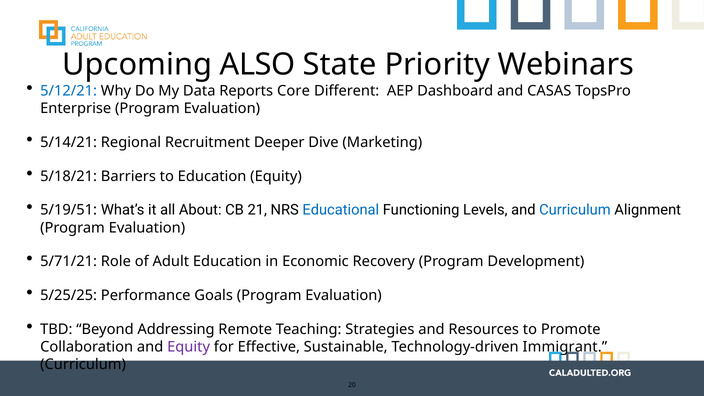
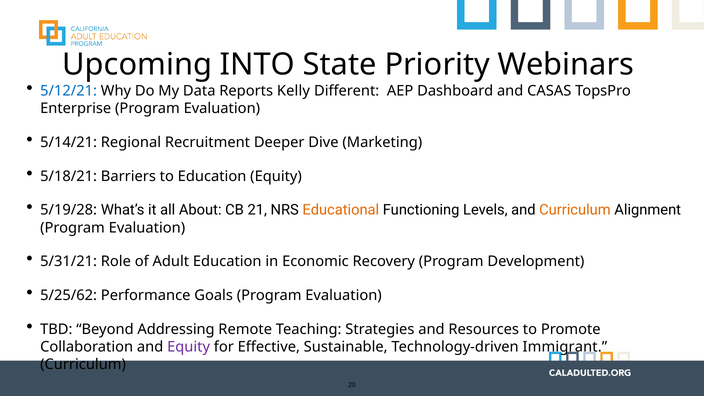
ALSO: ALSO -> INTO (257, 65)
Core: Core -> Kelly (293, 91)
5/19/51: 5/19/51 -> 5/19/28 (69, 210)
Educational colour: blue -> orange (341, 210)
Curriculum colour: blue -> orange (575, 210)
5/71/21: 5/71/21 -> 5/31/21 (69, 262)
5/25/25: 5/25/25 -> 5/25/62 (69, 295)
